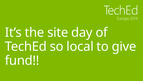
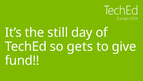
site: site -> still (58, 32)
local: local -> gets (80, 46)
